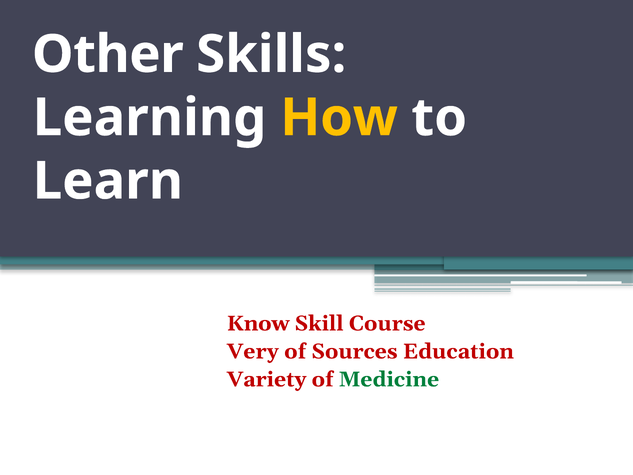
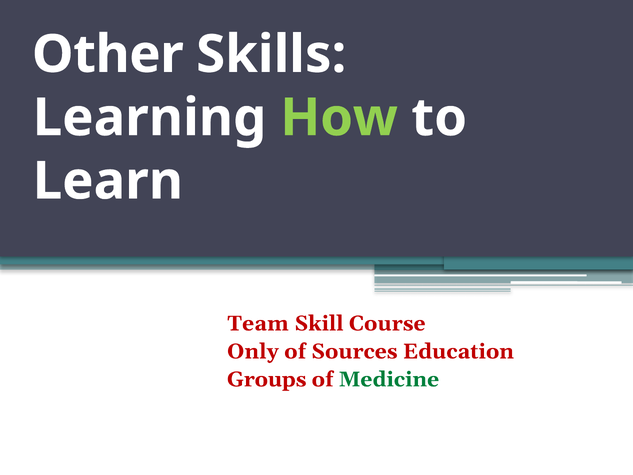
How colour: yellow -> light green (339, 118)
Know: Know -> Team (258, 323)
Very: Very -> Only (253, 351)
Variety: Variety -> Groups (267, 379)
